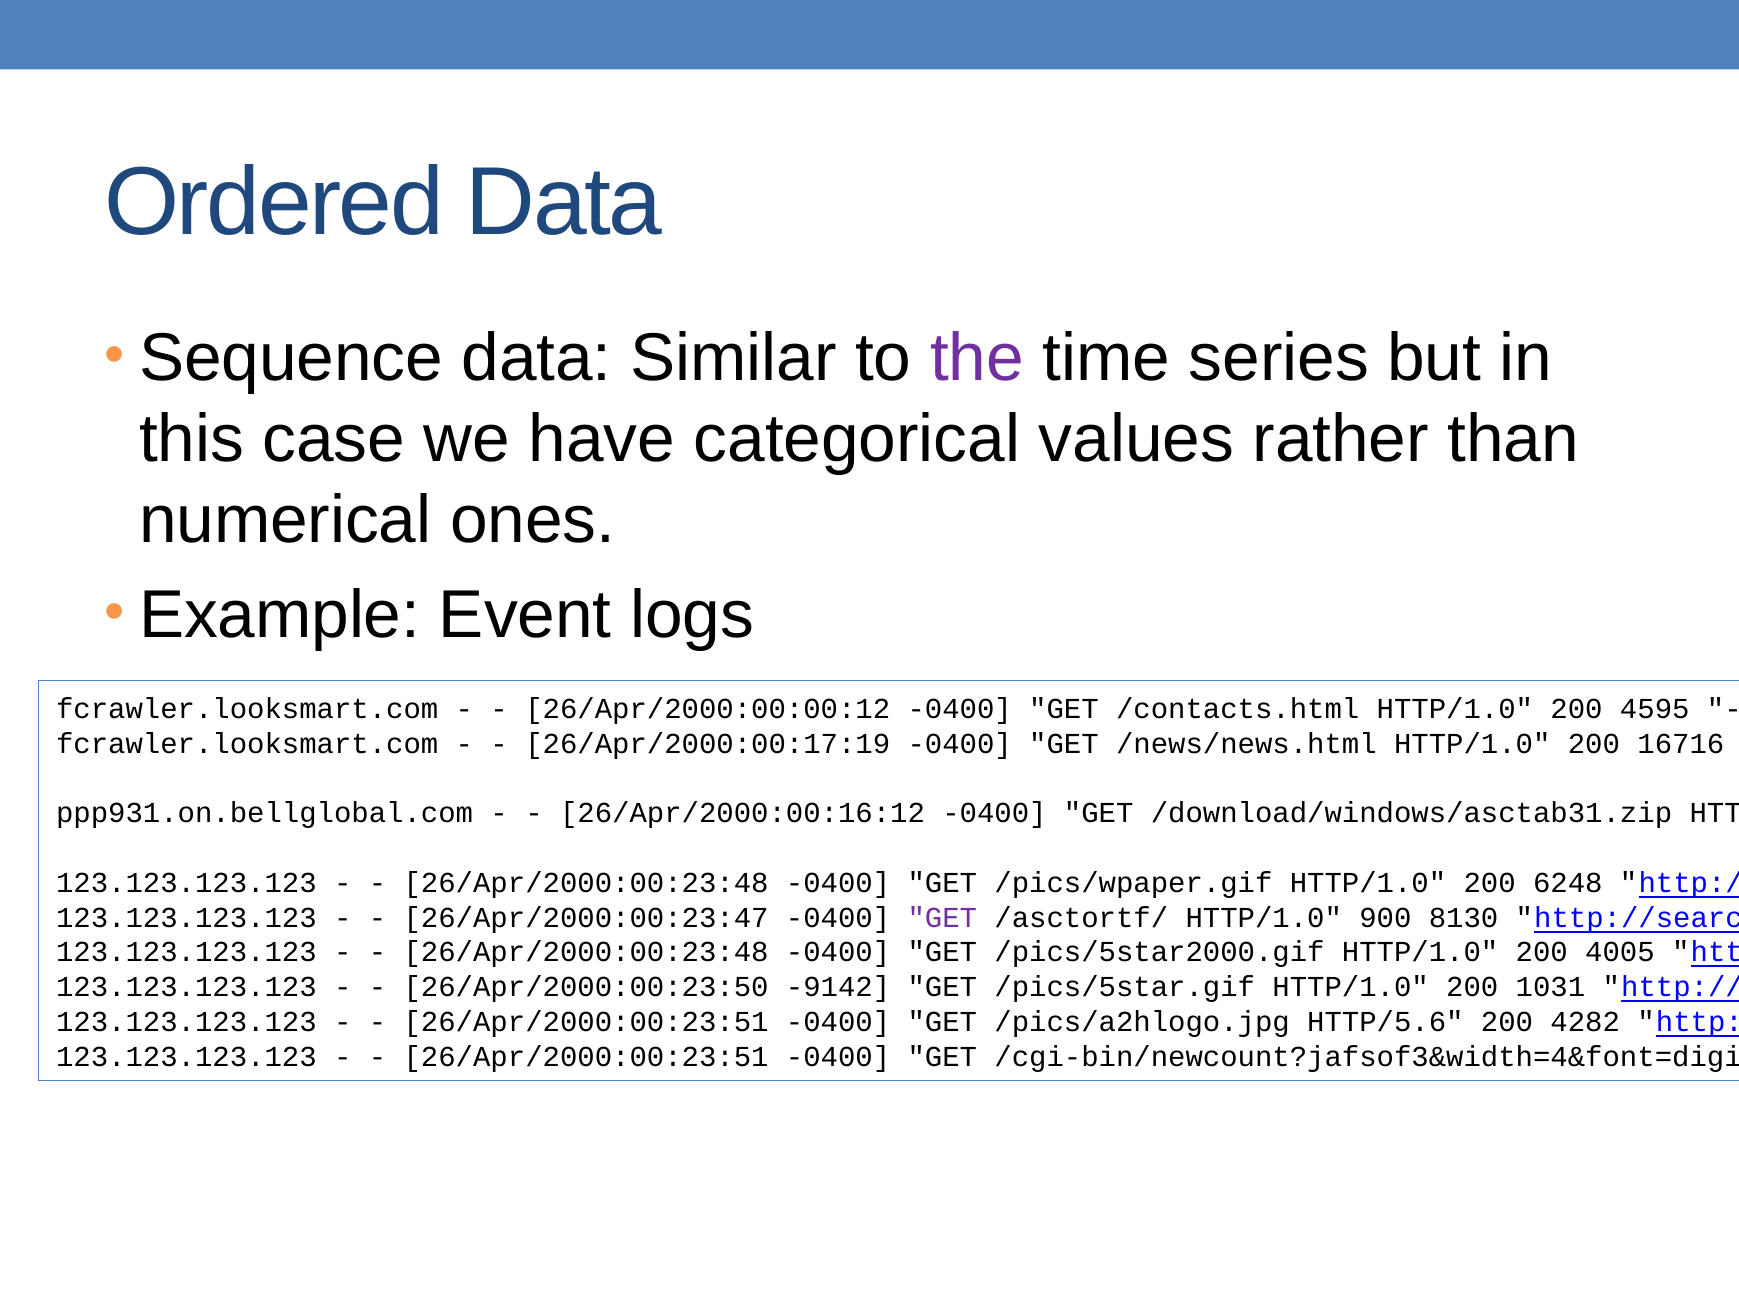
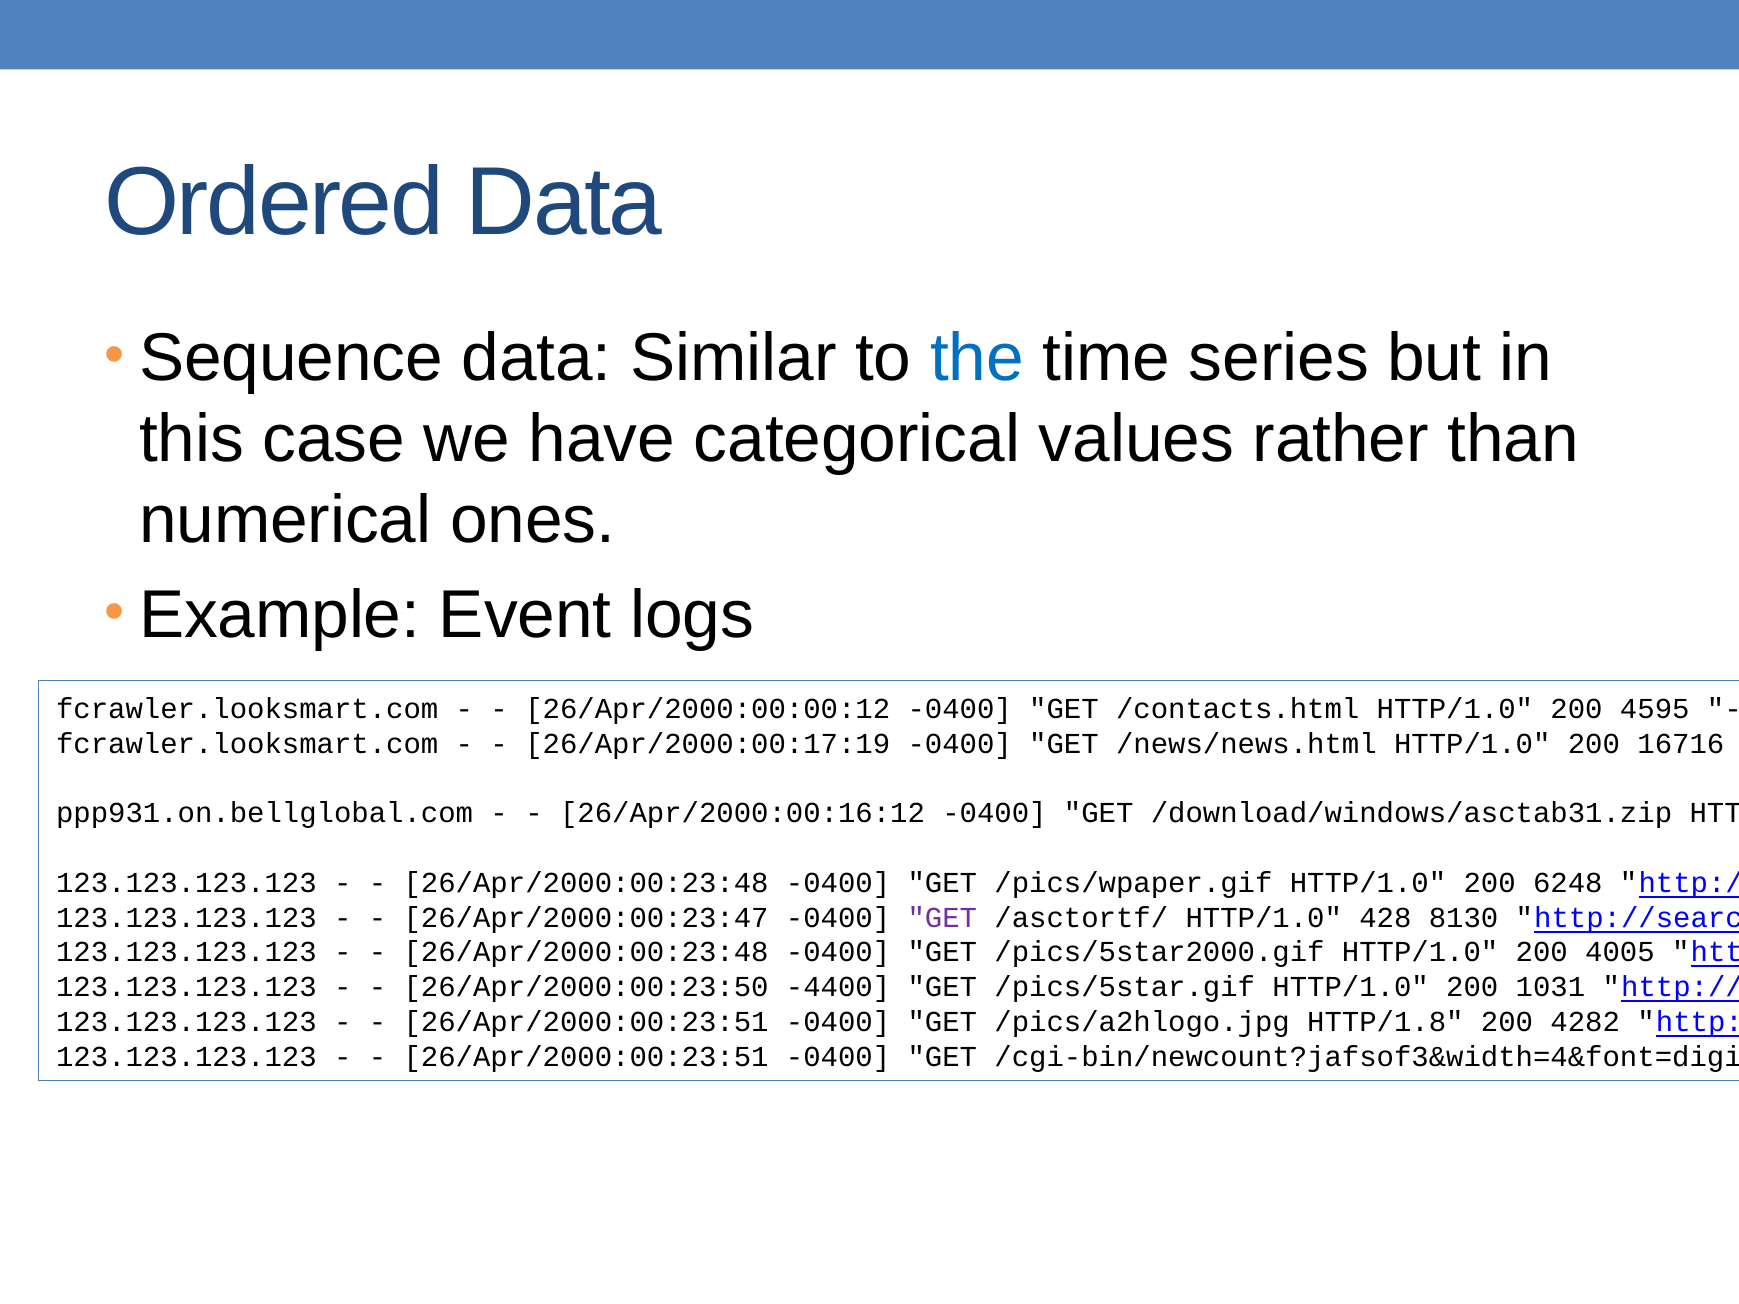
the colour: purple -> blue (977, 358)
900: 900 -> 428 (1385, 918)
-9142: -9142 -> -4400 (838, 987)
HTTP/5.6: HTTP/5.6 -> HTTP/1.8 (1385, 1022)
